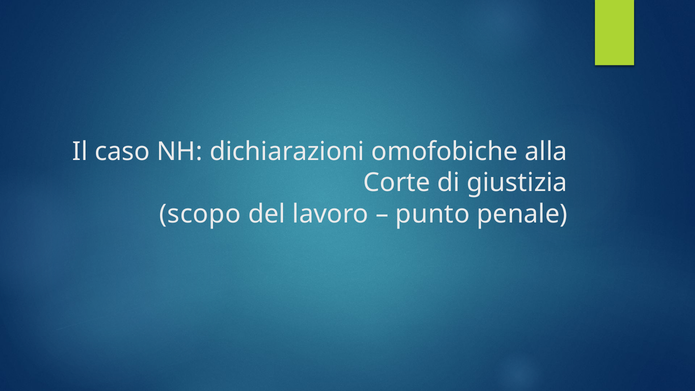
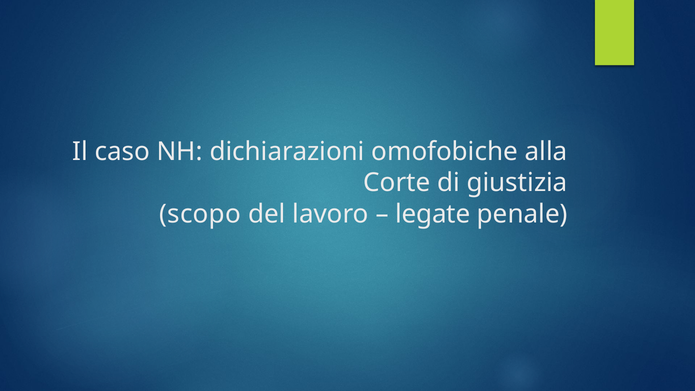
punto: punto -> legate (433, 214)
